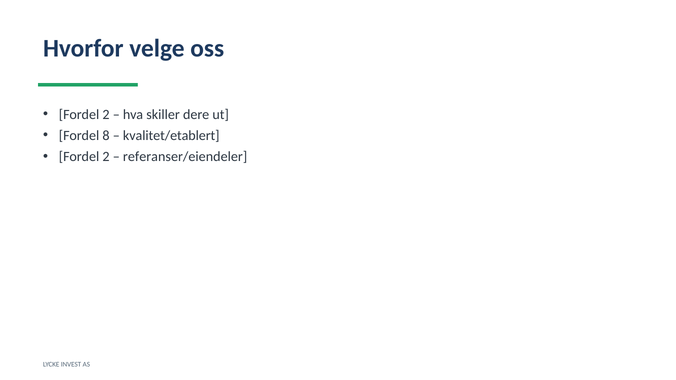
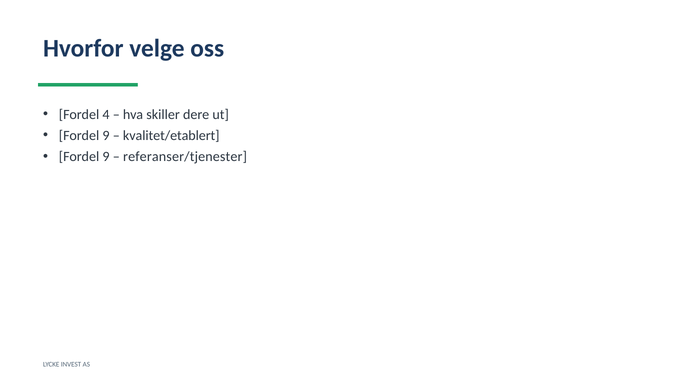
2: 2 -> 4 (106, 114)
8: 8 -> 9 (106, 136)
2: 2 -> 9 (106, 157)
referanser/eiendeler: referanser/eiendeler -> referanser/tjenester (185, 157)
